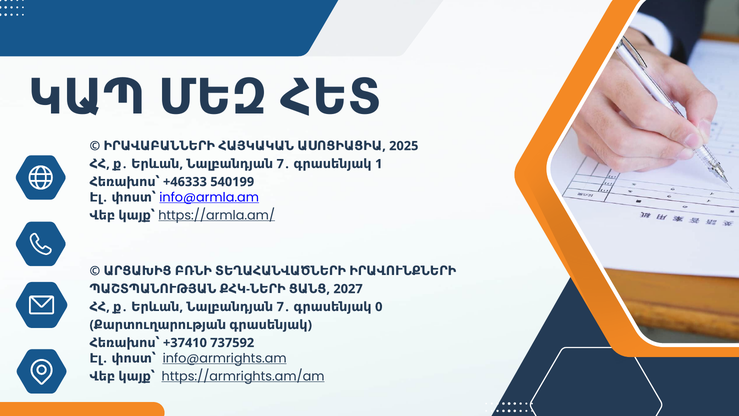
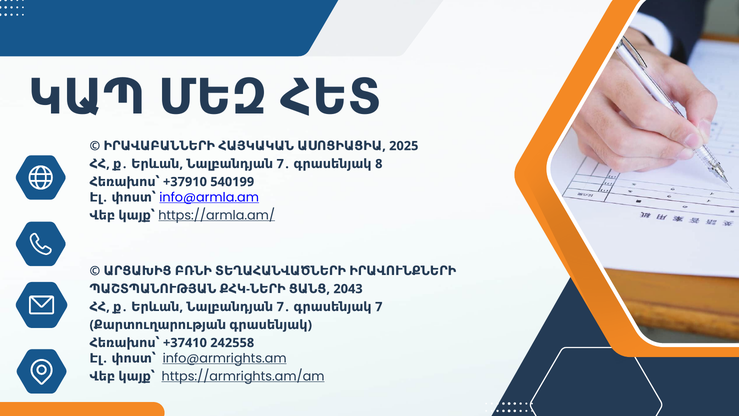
1: 1 -> 8 (379, 164)
+46333: +46333 -> +37910 (185, 182)
2027: 2027 -> 2043 (348, 289)
0: 0 -> 7 (379, 307)
737592: 737592 -> 242558 (232, 343)
